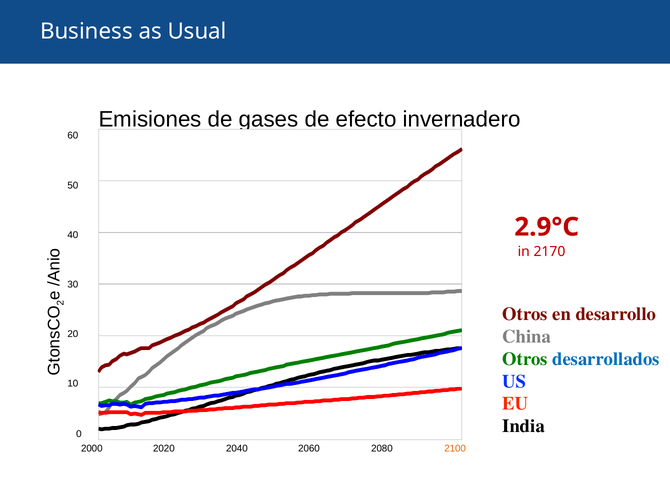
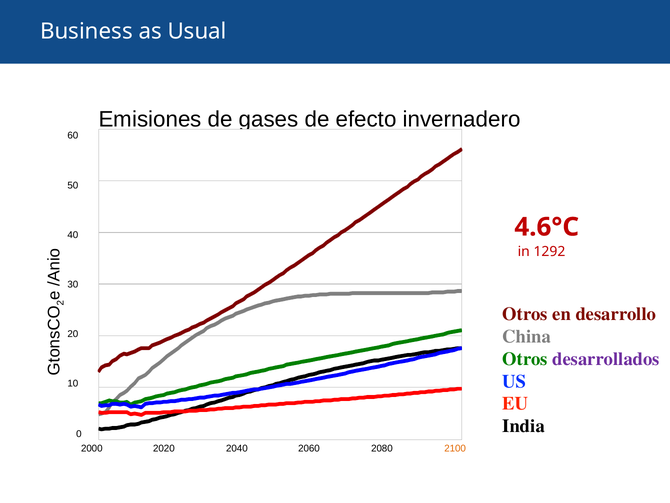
2.9°C: 2.9°C -> 4.6°C (547, 227)
2170: 2170 -> 1292 (549, 251)
desarrollados colour: blue -> purple (606, 359)
